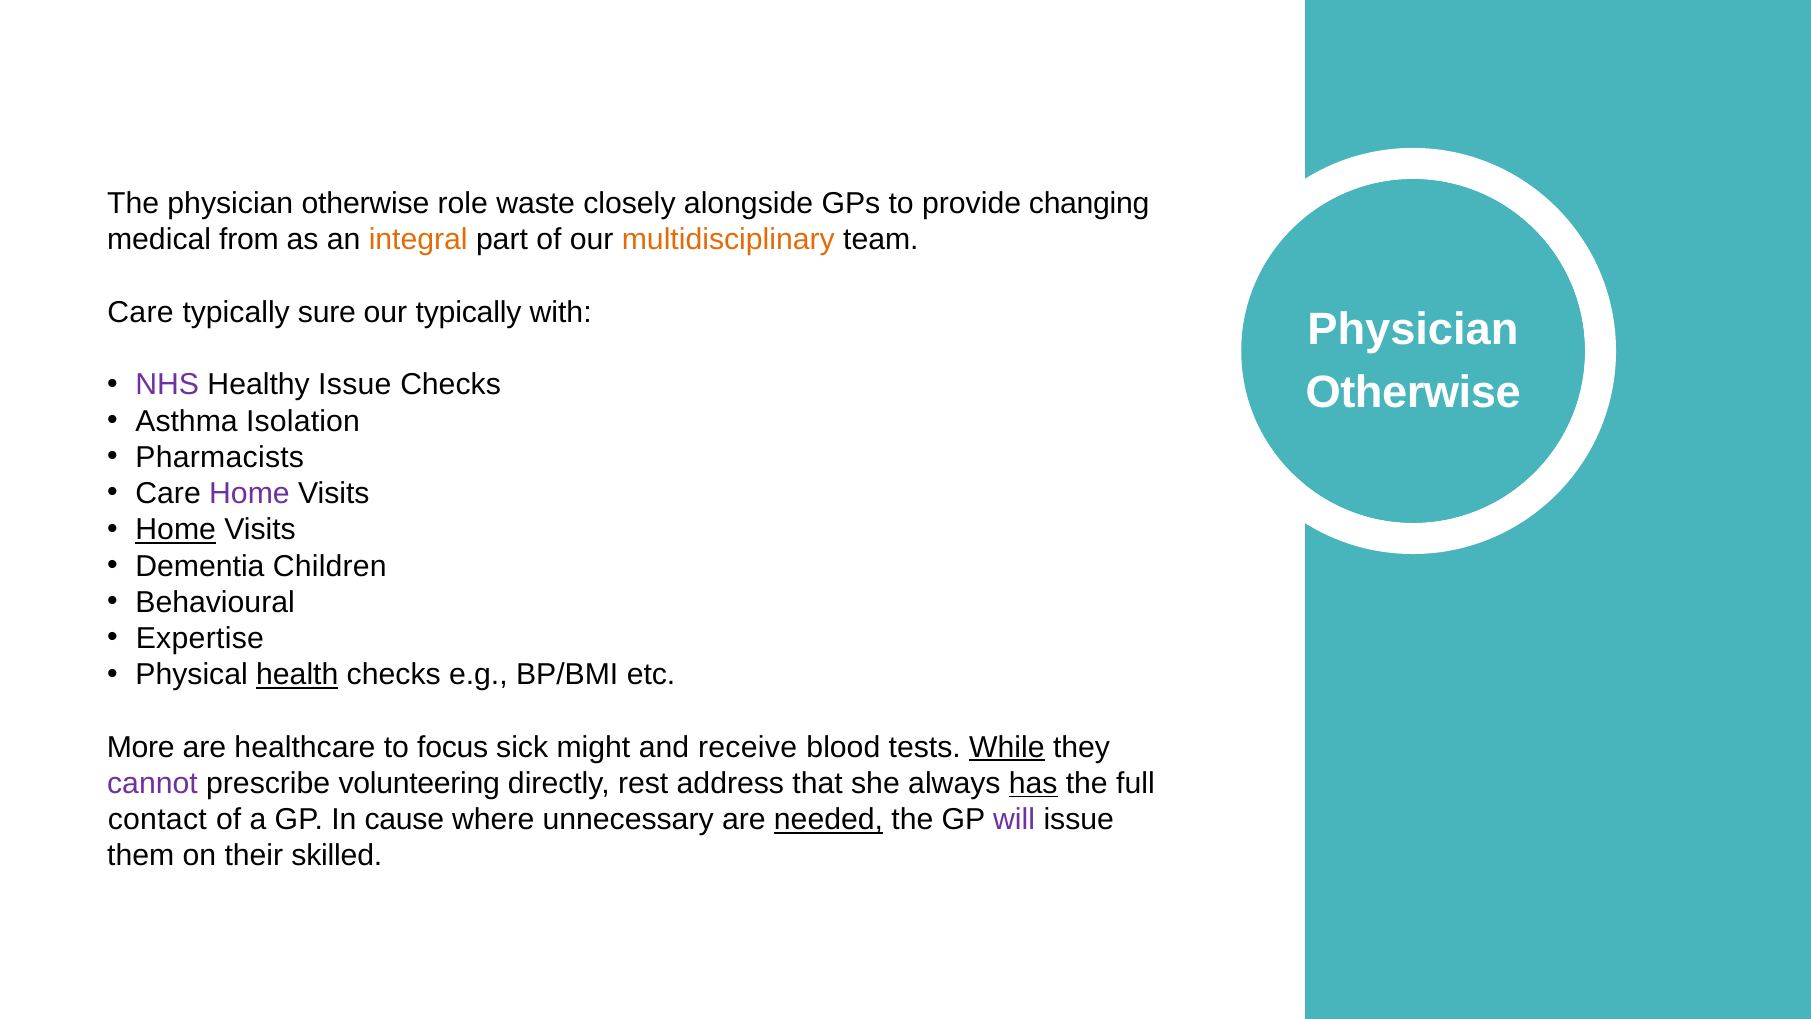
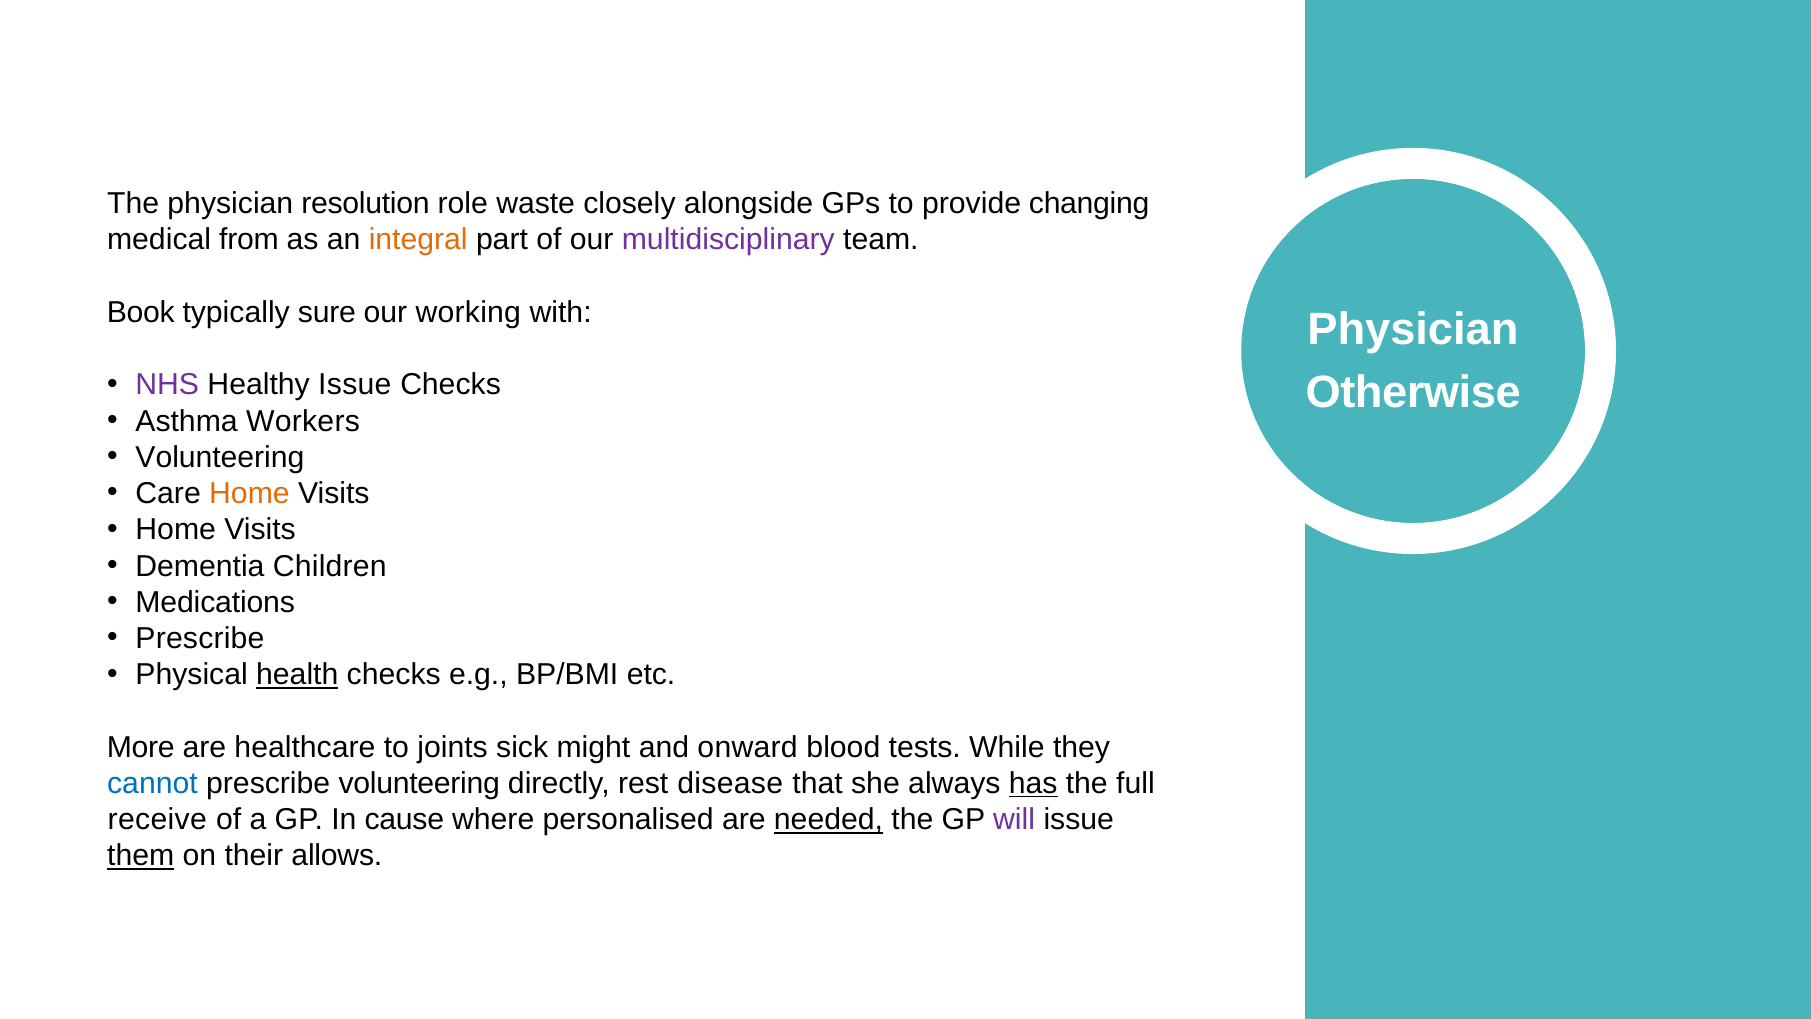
The physician otherwise: otherwise -> resolution (366, 204)
multidisciplinary colour: orange -> purple (728, 240)
Care: Care -> Book (141, 312)
our typically: typically -> working (468, 312)
Isolation: Isolation -> Workers (303, 421)
Pharmacists: Pharmacists -> Volunteering (220, 457)
Home colour: purple -> orange (249, 493)
Home underline: present -> none (176, 530)
Behavioural: Behavioural -> Medications (215, 602)
Expertise: Expertise -> Prescribe (200, 638)
focus: focus -> joints (453, 747)
receive: receive -> onward (748, 747)
While underline: present -> none (1007, 747)
cannot colour: purple -> blue (152, 783)
address: address -> disease (730, 783)
contact: contact -> receive (157, 819)
unnecessary: unnecessary -> personalised (628, 819)
them underline: none -> present (141, 856)
skilled: skilled -> allows (337, 856)
